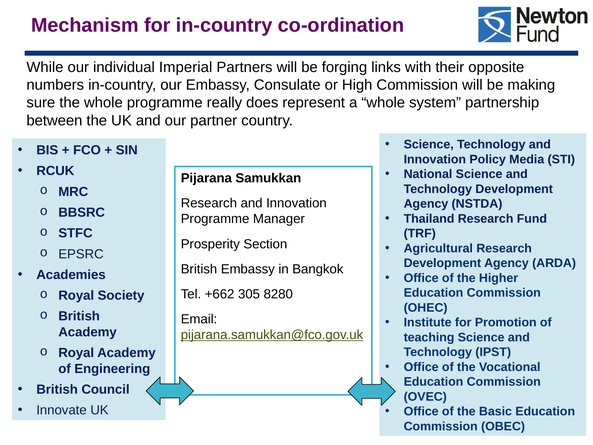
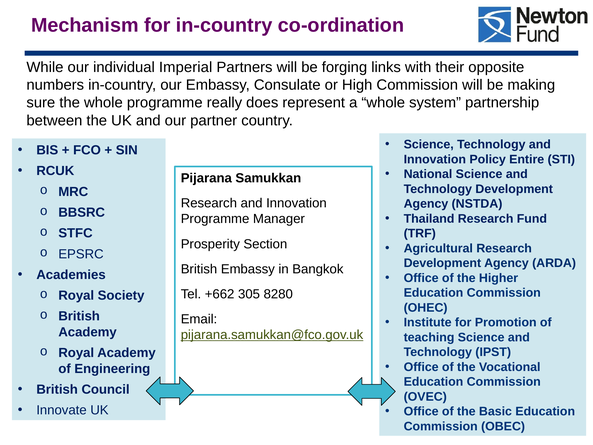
Media: Media -> Entire (527, 159)
